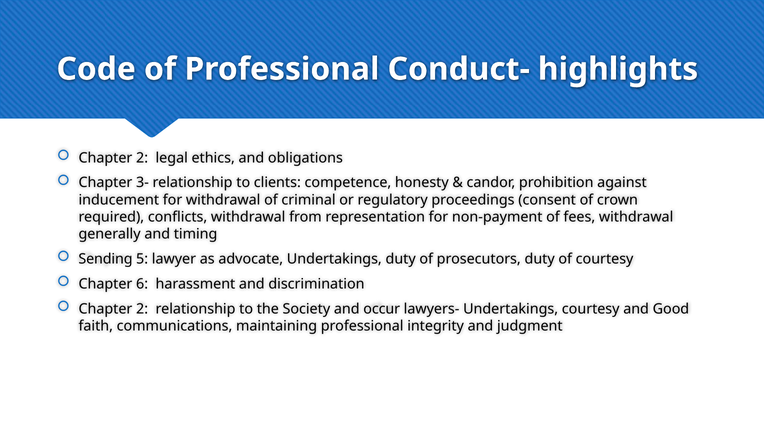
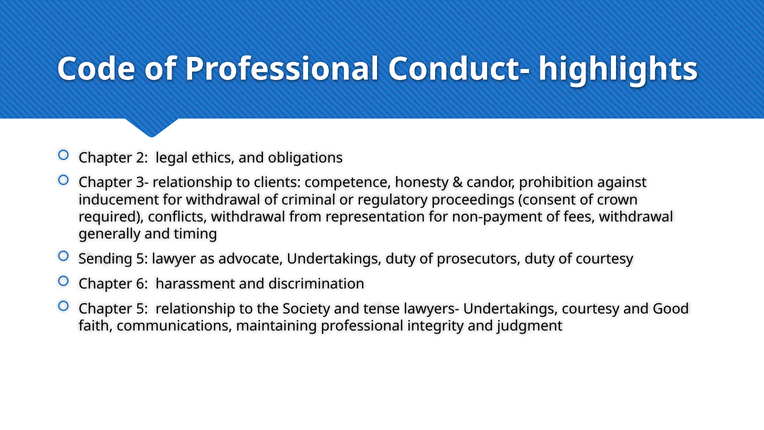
2: 2 -> 5 (142, 309)
occur: occur -> tense (382, 309)
